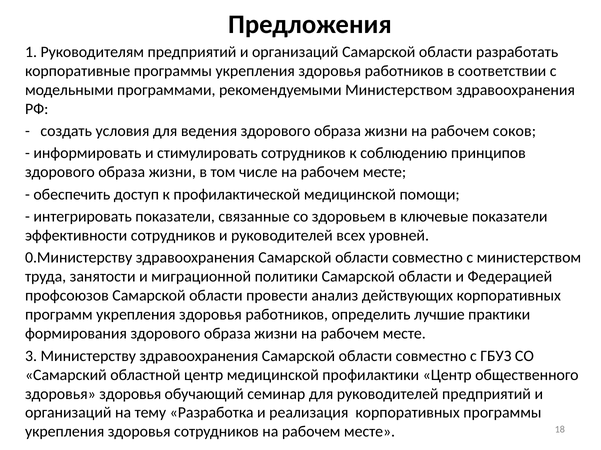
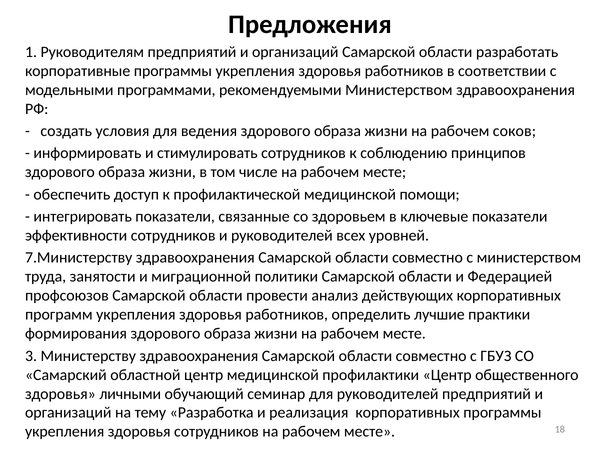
0.Министерству: 0.Министерству -> 7.Министерству (79, 258)
здоровья здоровья: здоровья -> личными (130, 394)
